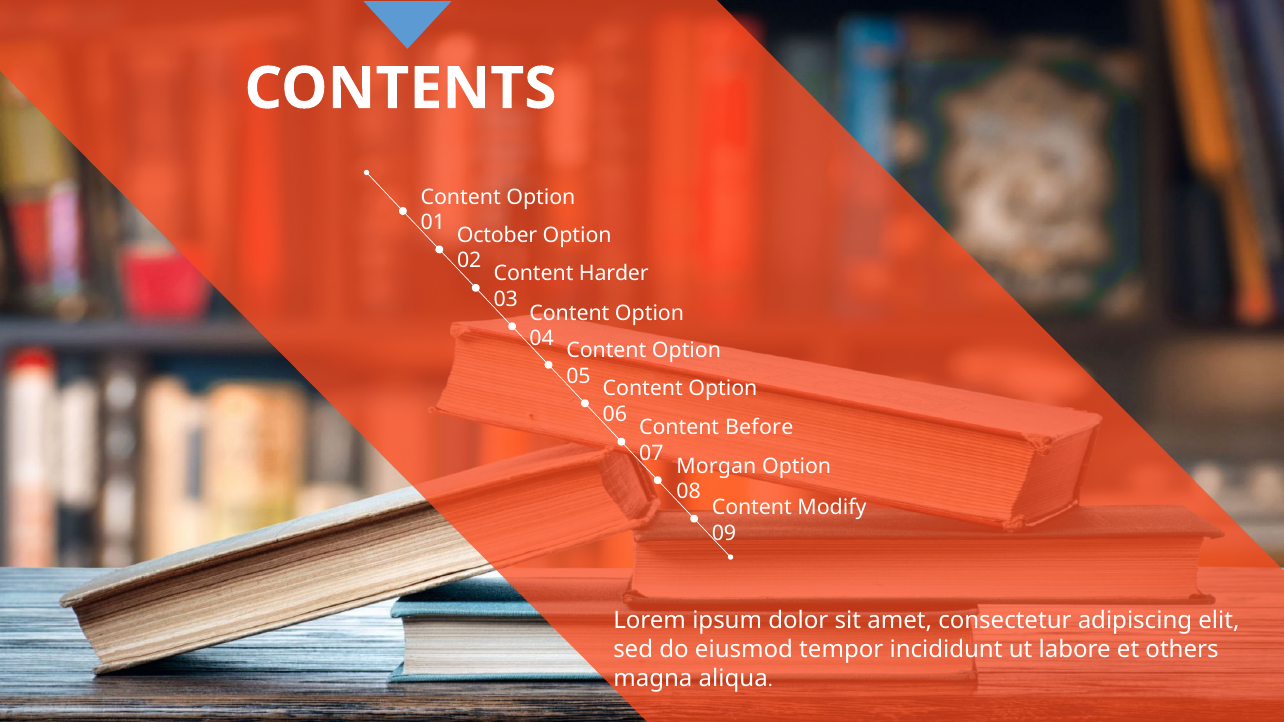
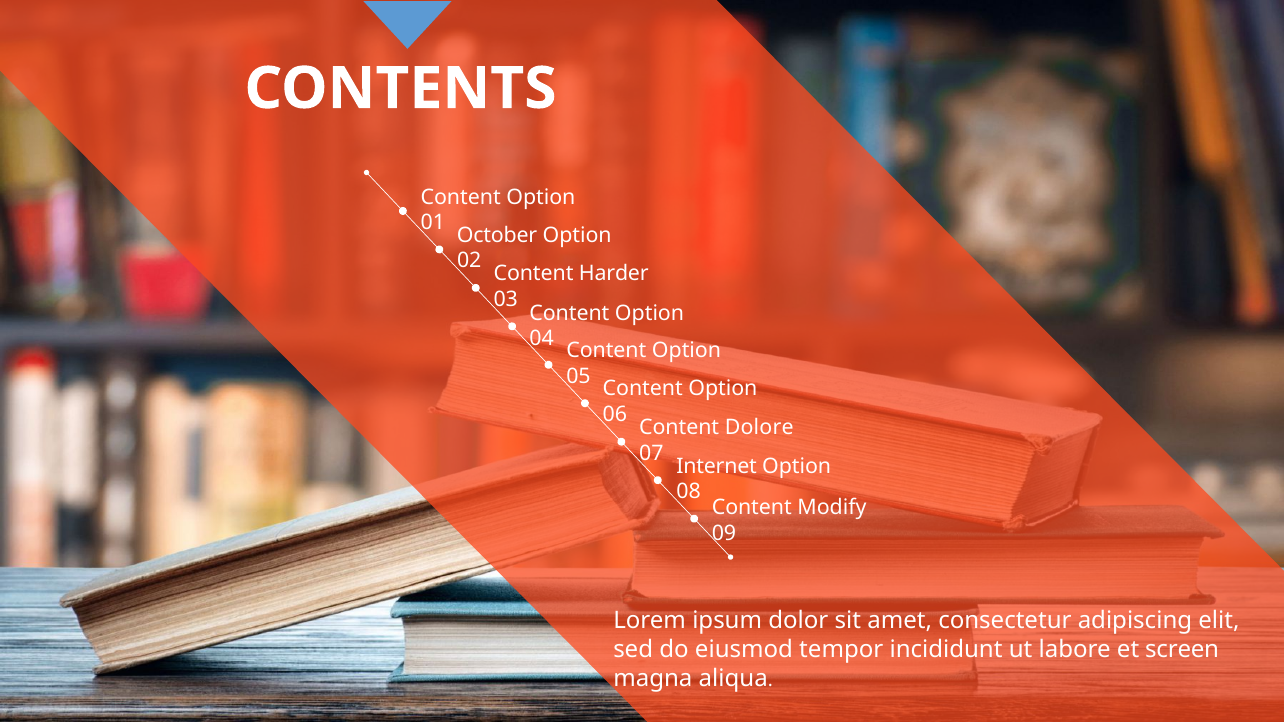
Before: Before -> Dolore (759, 428)
Morgan: Morgan -> Internet (717, 466)
others: others -> screen (1182, 650)
